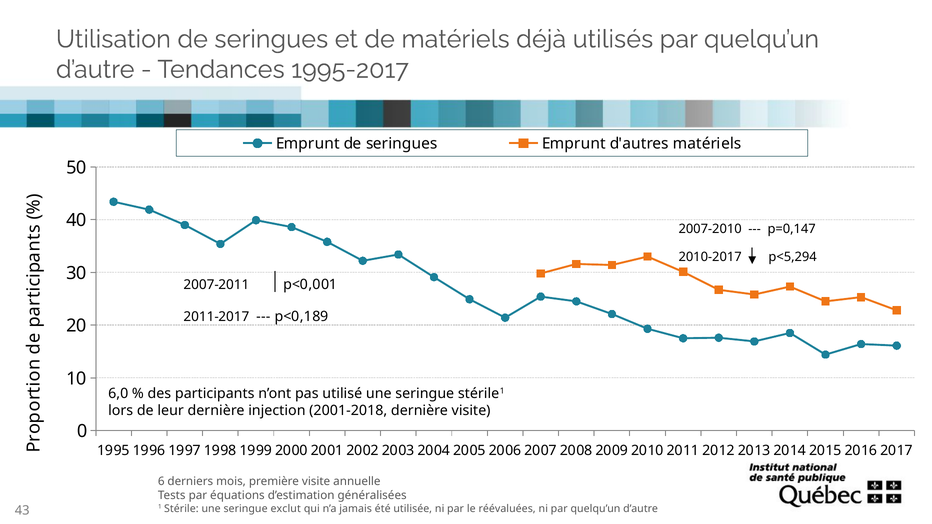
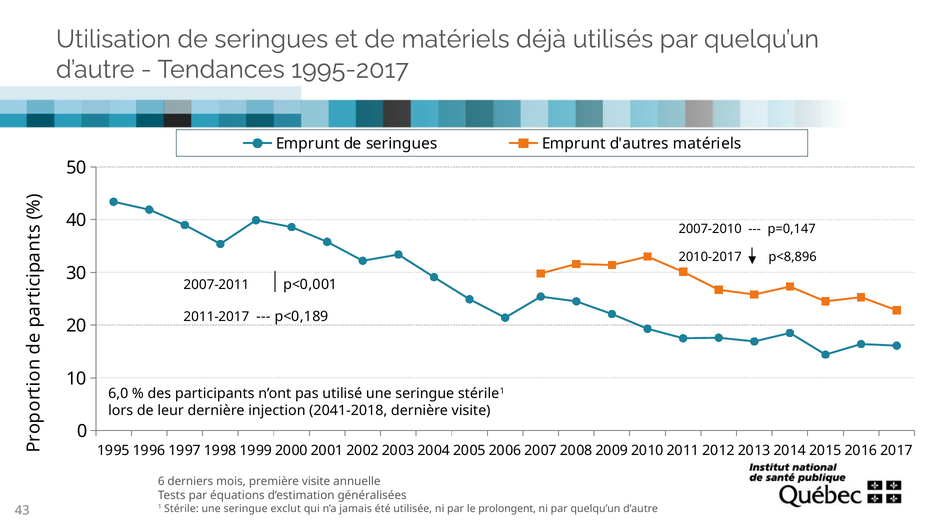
p<5,294: p<5,294 -> p<8,896 (793, 257)
2001-2018: 2001-2018 -> 2041-2018 (348, 411)
réévaluées: réévaluées -> prolongent (507, 509)
